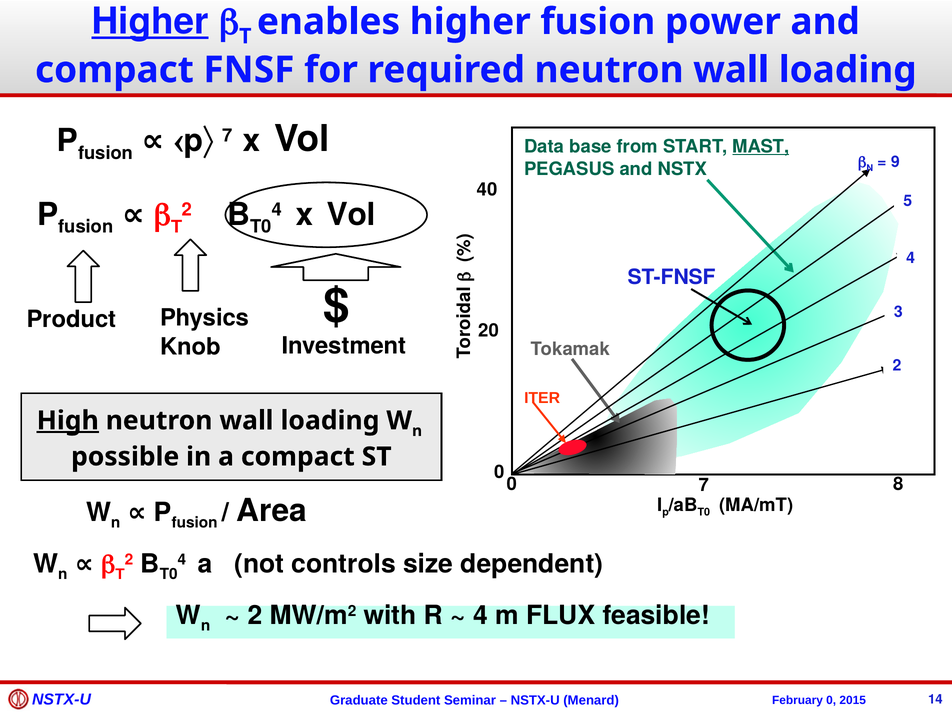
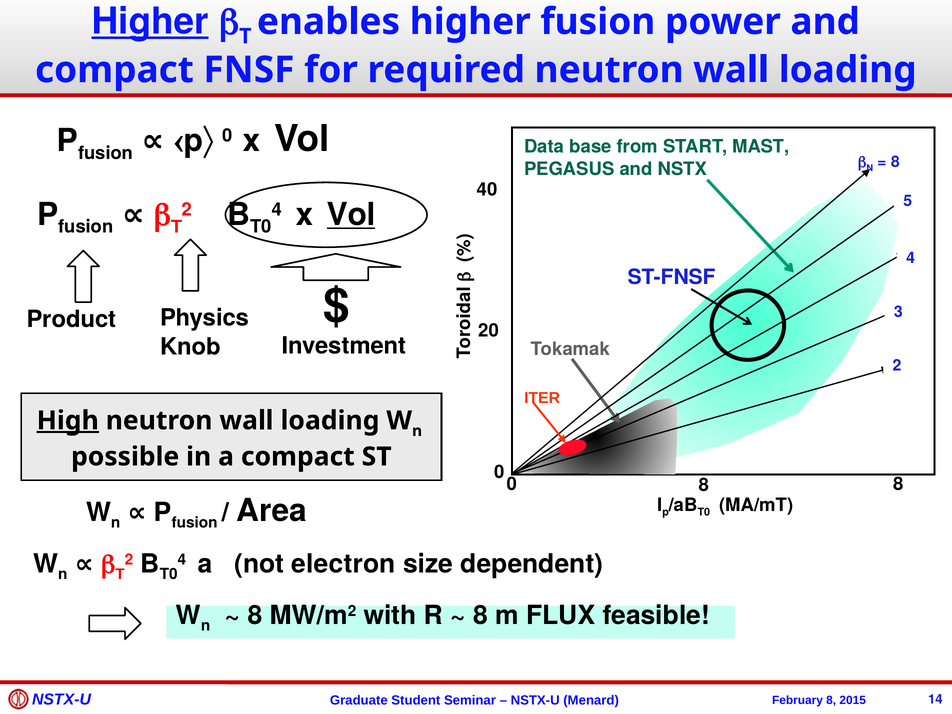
p 7: 7 -> 0 (227, 135)
MAST underline: present -> none (761, 147)
9: 9 -> 8 (895, 162)
Vol underline: none -> present (351, 215)
0 7: 7 -> 8 (704, 485)
controls: controls -> electron (344, 564)
2: 2 -> 8 (255, 615)
4: 4 -> 8 (480, 615)
0: 0 -> 8 (831, 700)
